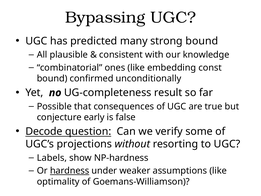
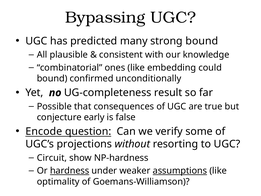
const: const -> could (210, 68)
Decode: Decode -> Encode (44, 131)
Labels: Labels -> Circuit (52, 158)
assumptions underline: none -> present (180, 171)
